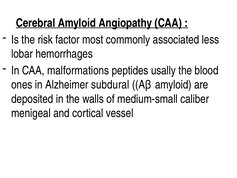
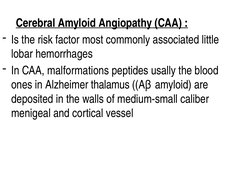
less: less -> little (210, 40)
subdural: subdural -> thalamus (110, 85)
